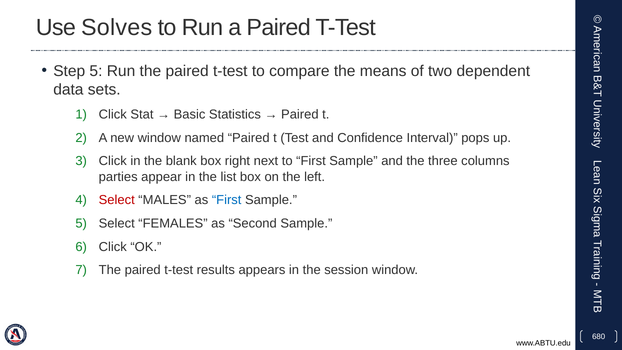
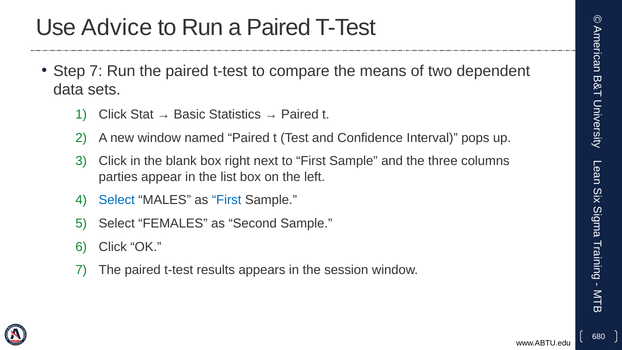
Solves: Solves -> Advice (117, 28)
Step 5: 5 -> 7 (96, 71)
Select colour: red -> blue (117, 200)
